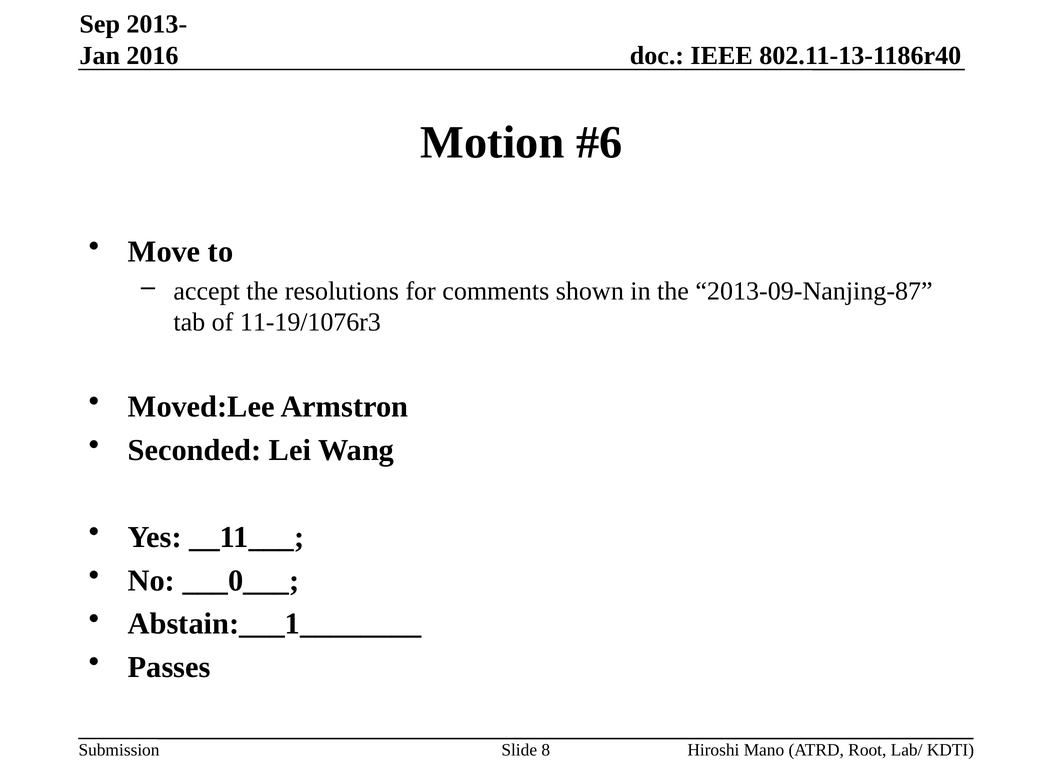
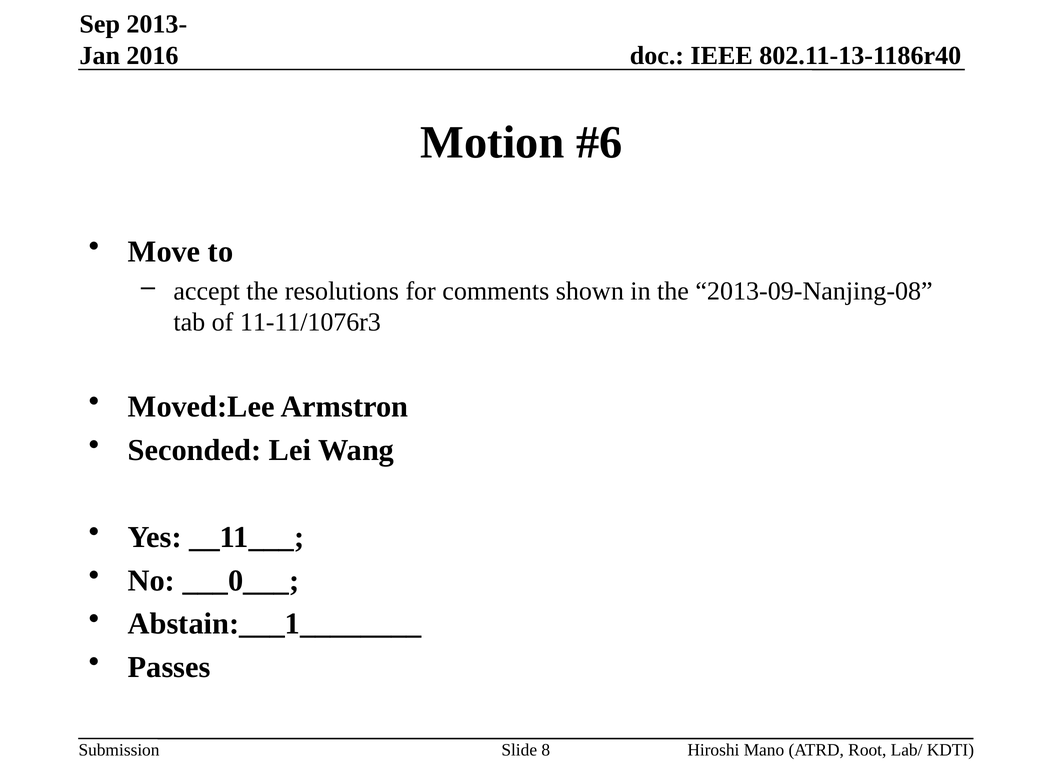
2013-09-Nanjing-87: 2013-09-Nanjing-87 -> 2013-09-Nanjing-08 (814, 291)
11-19/1076r3: 11-19/1076r3 -> 11-11/1076r3 (310, 322)
